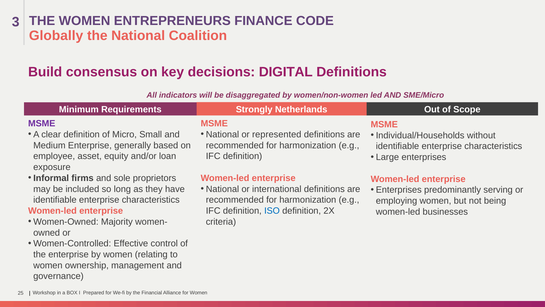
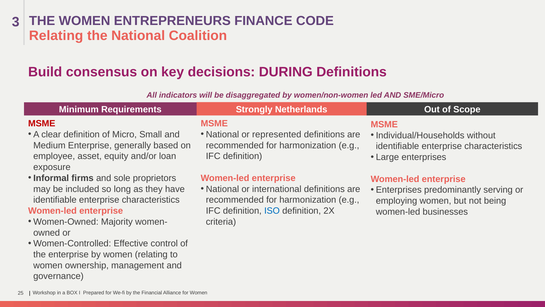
Globally: Globally -> Relating (56, 36)
DIGITAL: DIGITAL -> DURING (286, 72)
MSME colour: purple -> red (42, 123)
